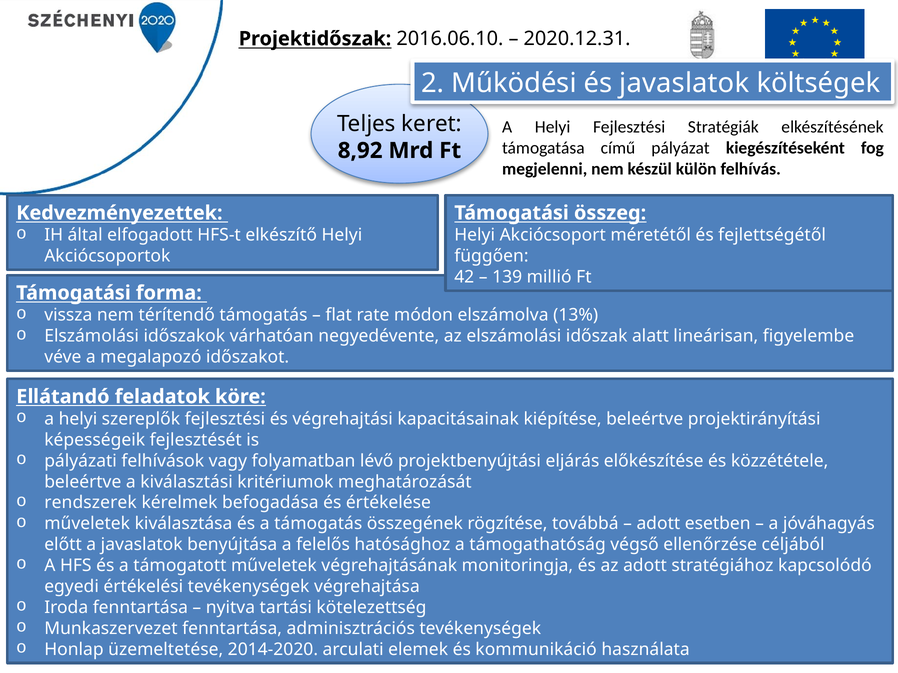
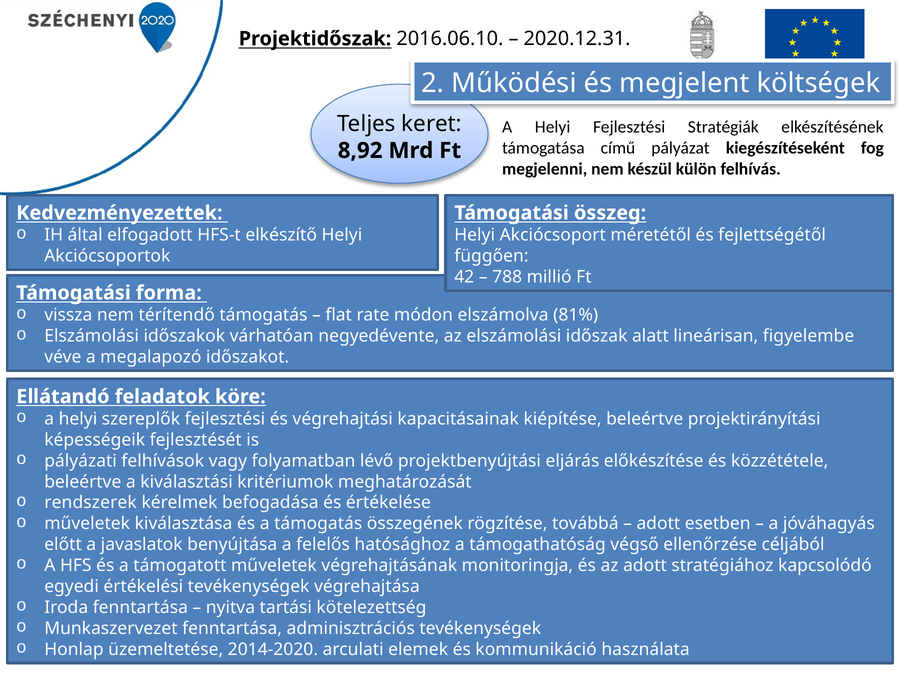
és javaslatok: javaslatok -> megjelent (684, 83)
139: 139 -> 788 (507, 277)
13%: 13% -> 81% (576, 315)
